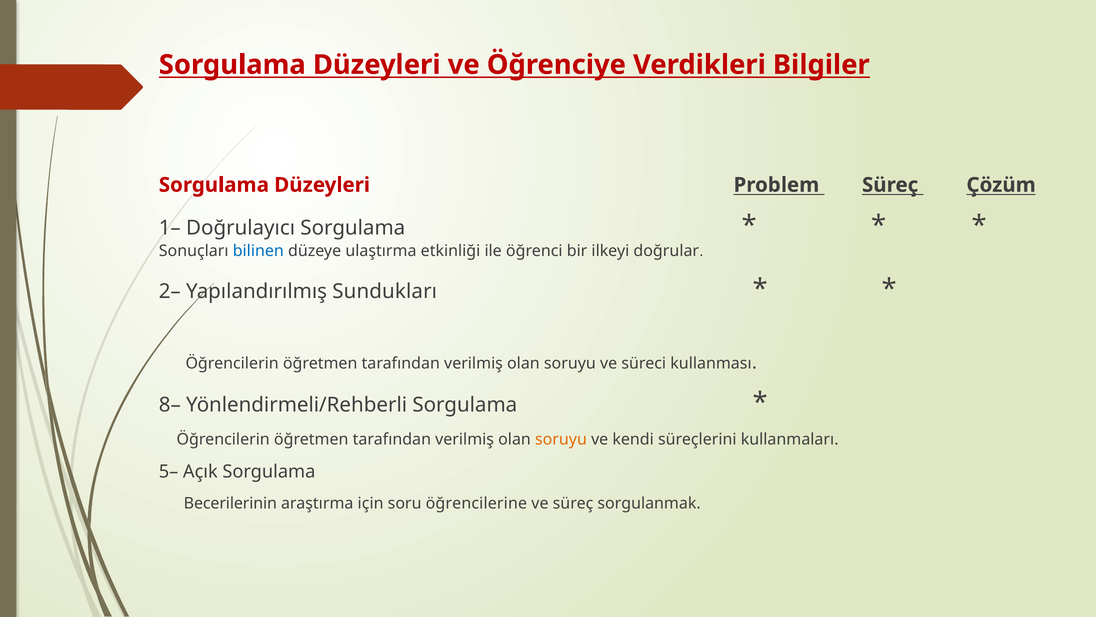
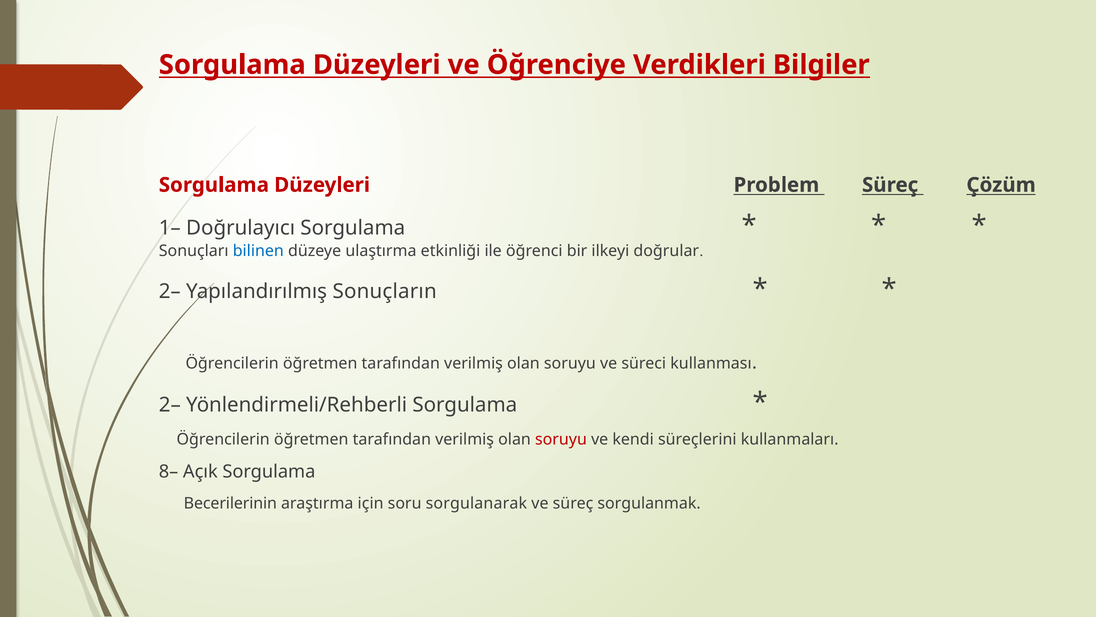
Sundukları: Sundukları -> Sonuçların (385, 291)
8–: 8– -> 2– (170, 405)
soruyu colour: orange -> red (561, 439)
5–: 5– -> 8– (169, 471)
öğrencilerine: öğrencilerine -> sorgulanarak (476, 503)
